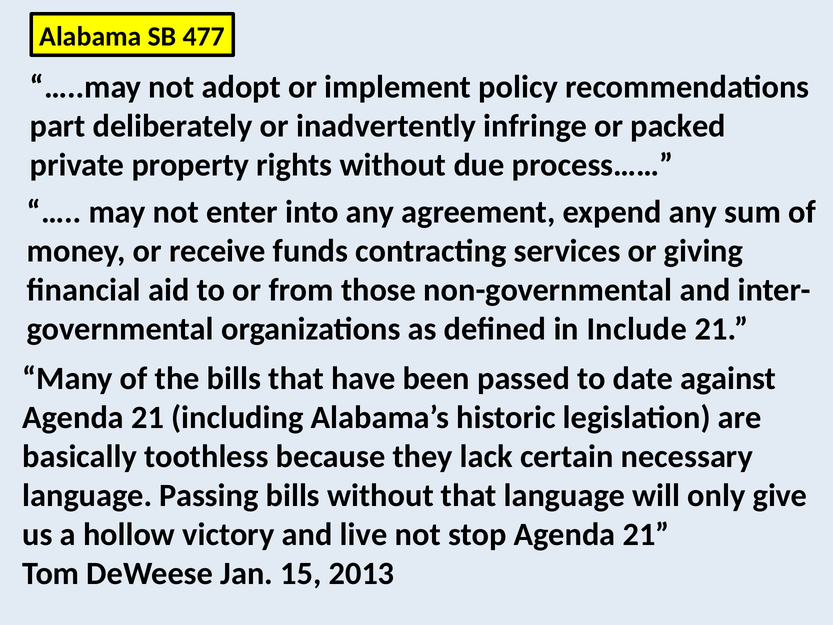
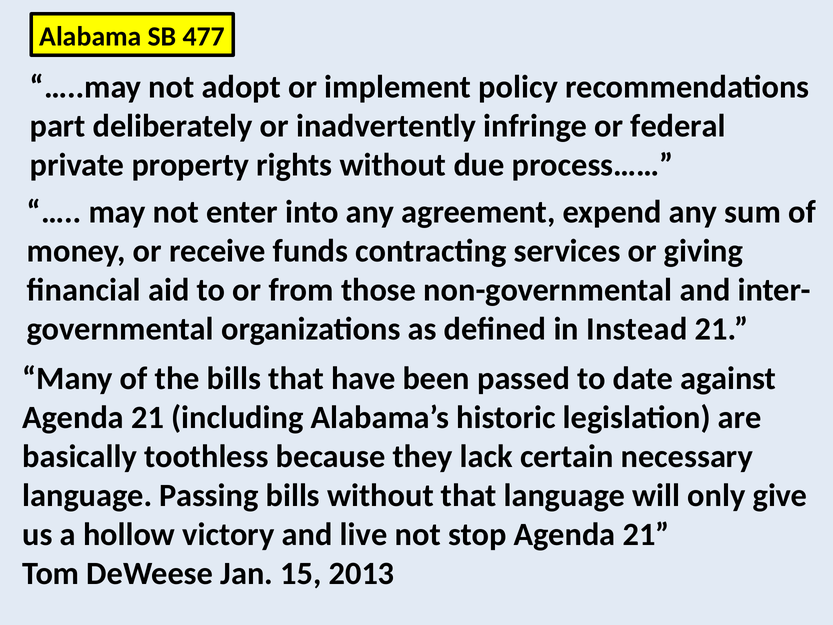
packed: packed -> federal (678, 126)
Include: Include -> Instead (637, 329)
